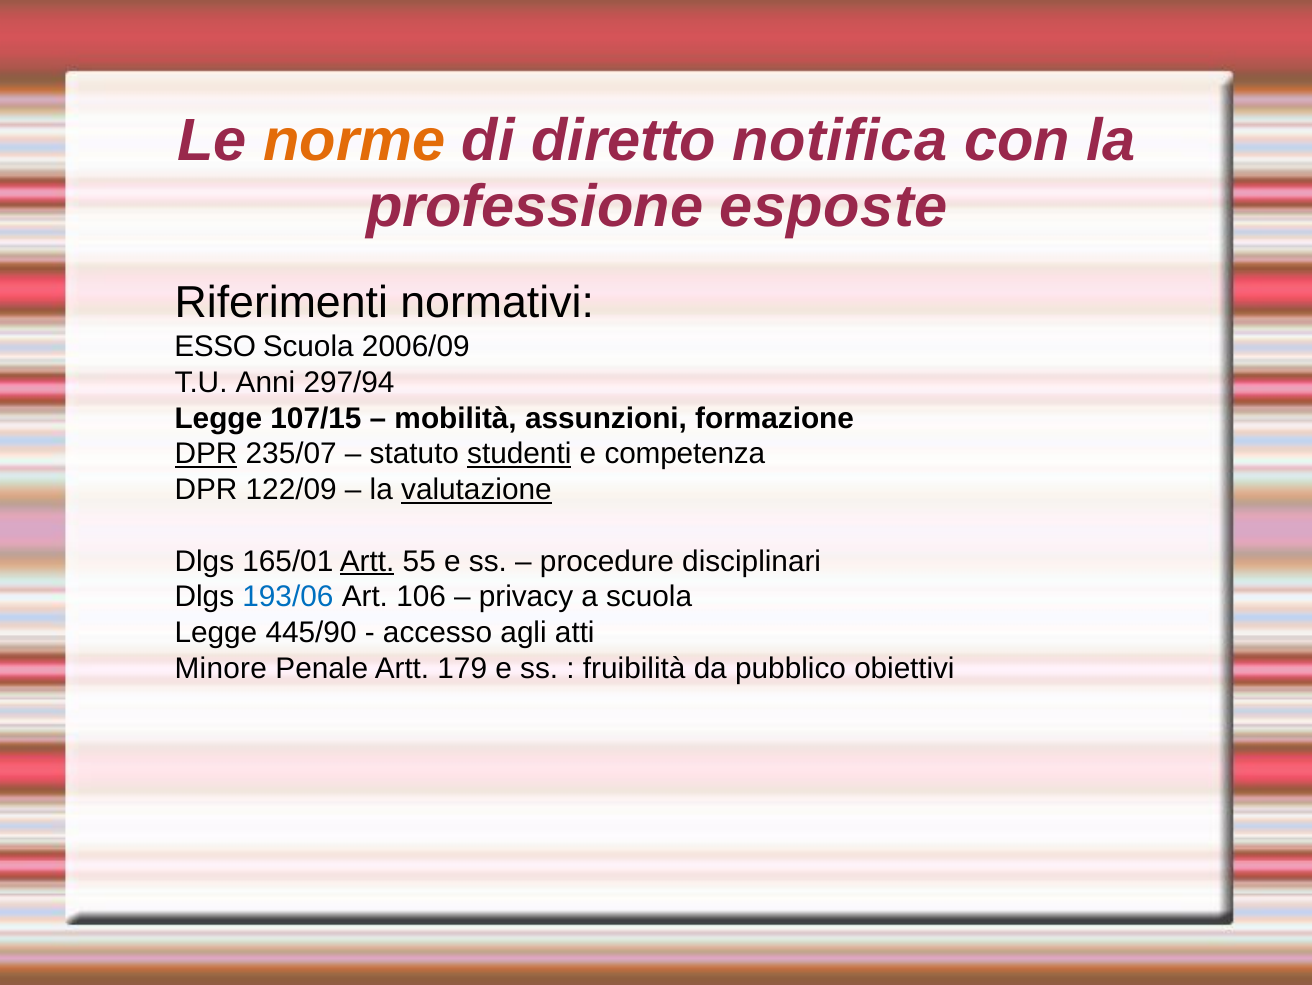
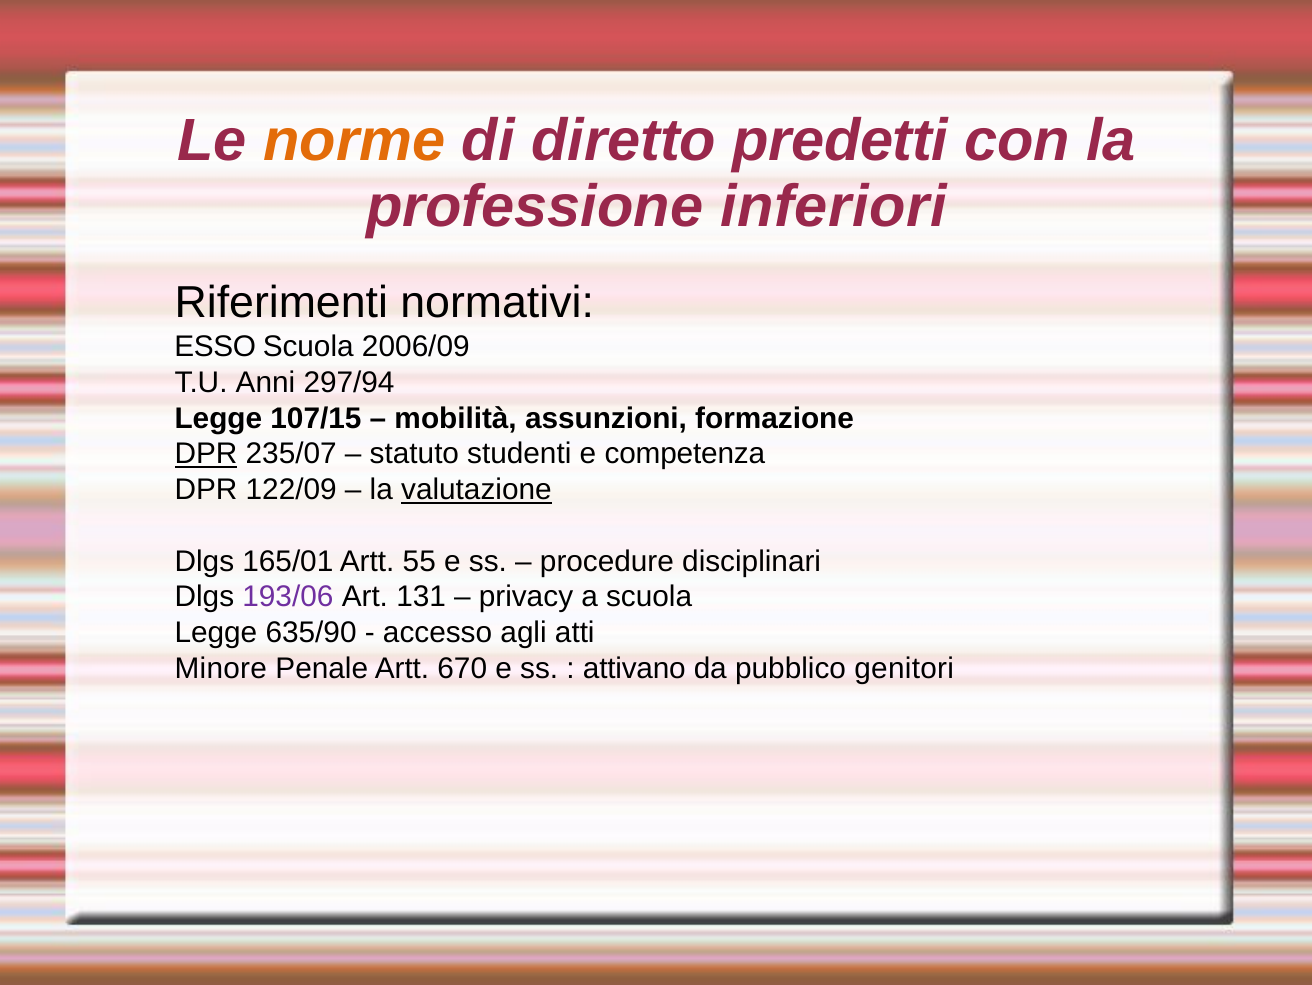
notifica: notifica -> predetti (840, 140)
esposte: esposte -> inferiori (834, 207)
studenti underline: present -> none (519, 454)
Artt underline: present -> none (367, 561)
193/06 colour: blue -> purple (288, 597)
106: 106 -> 131 (421, 597)
445/90: 445/90 -> 635/90 (311, 633)
179: 179 -> 670 (462, 668)
fruibilità: fruibilità -> attivano (634, 668)
obiettivi: obiettivi -> genitori (904, 668)
